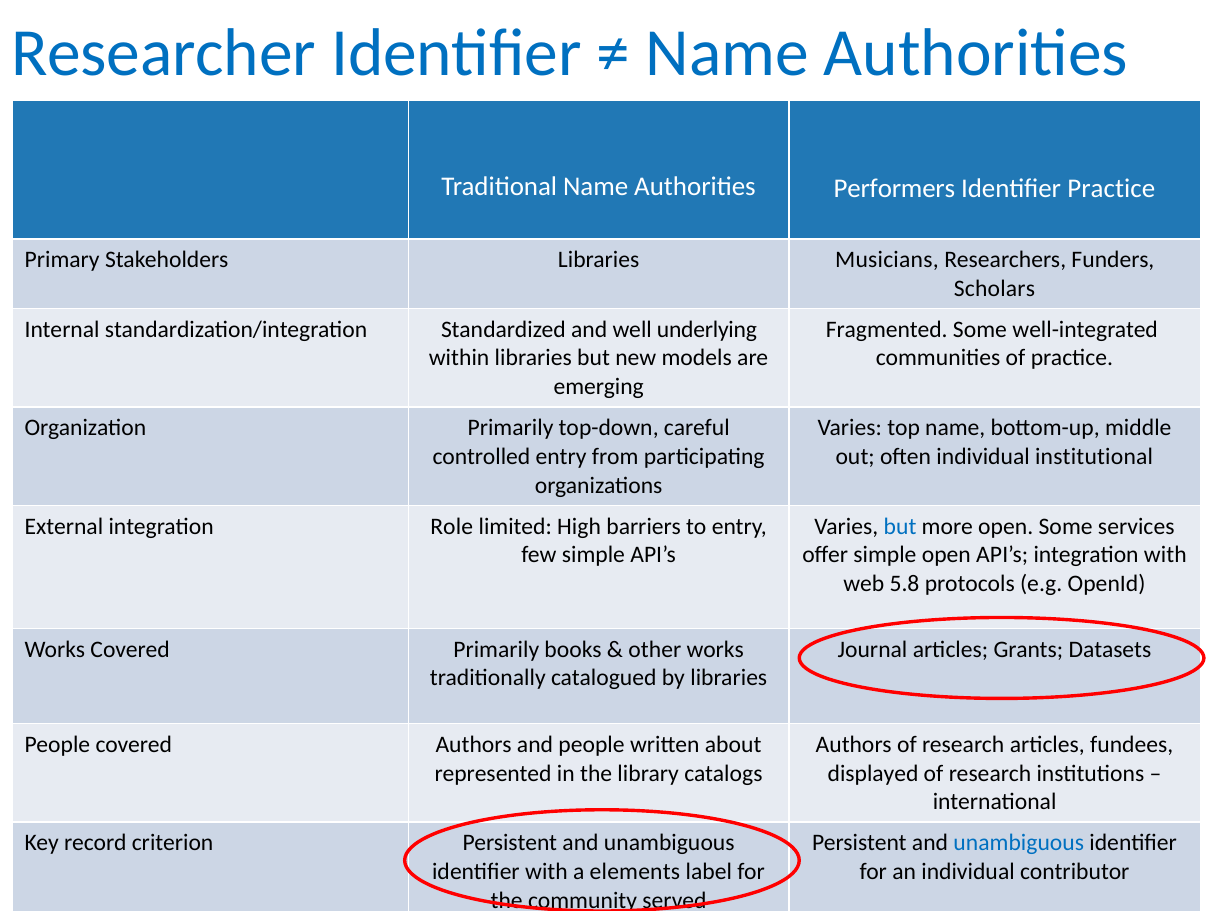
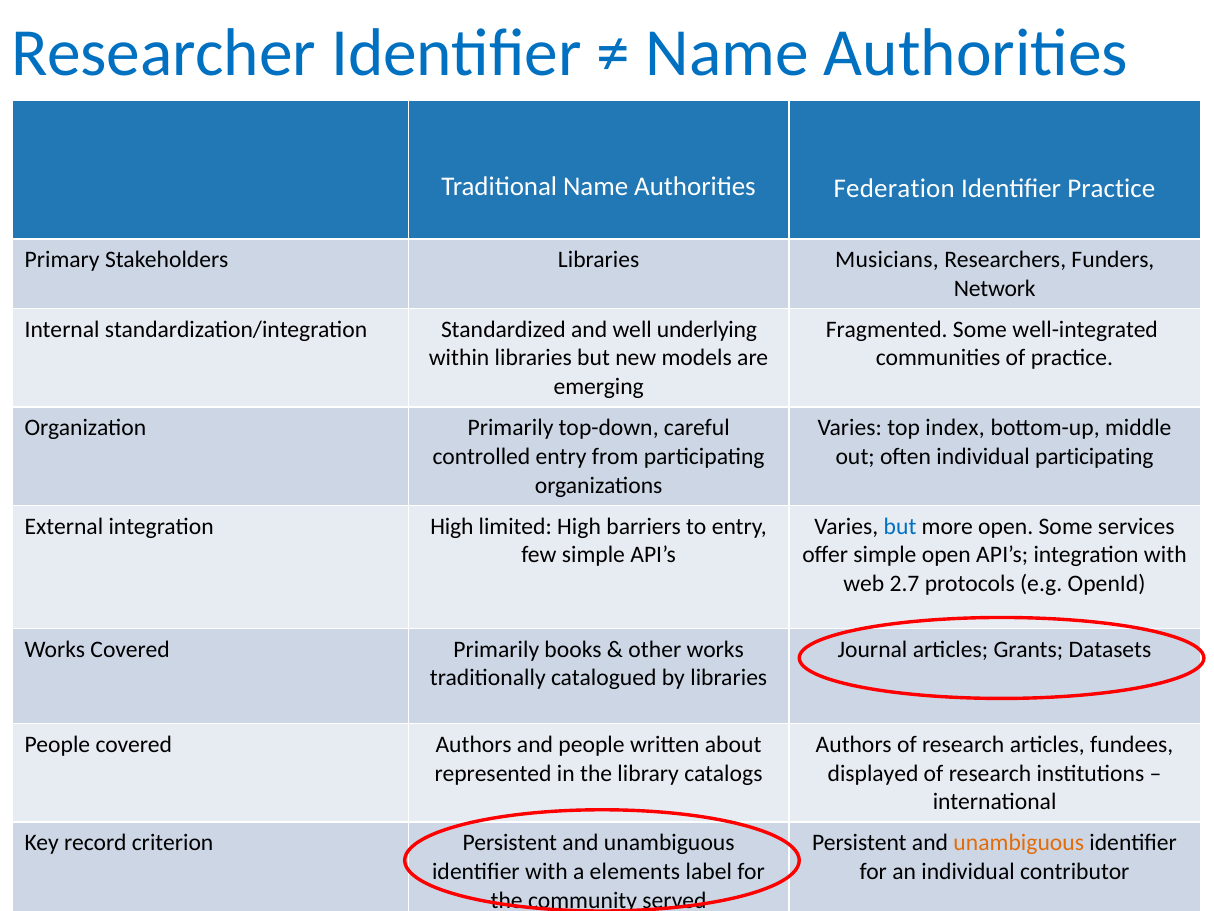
Performers: Performers -> Federation (894, 189)
Scholars: Scholars -> Network (995, 288)
top name: name -> index (955, 428)
individual institutional: institutional -> participating (1094, 456)
integration Role: Role -> High (452, 526)
5.8: 5.8 -> 2.7 (904, 583)
unambiguous colour: blue -> orange (1019, 842)
